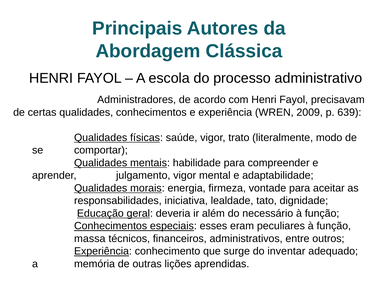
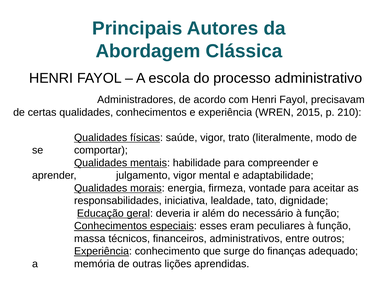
2009: 2009 -> 2015 (310, 112)
639: 639 -> 210 (349, 112)
inventar: inventar -> finanças (286, 251)
